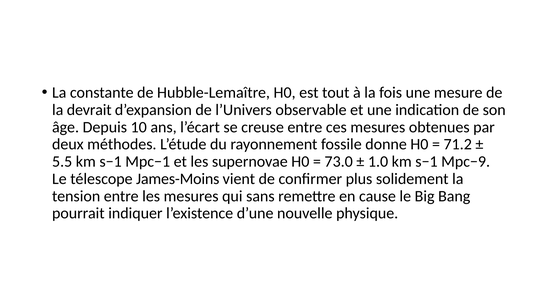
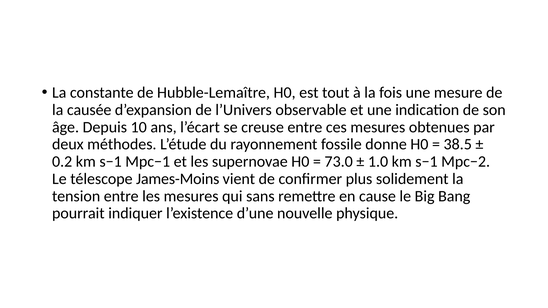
devrait: devrait -> causée (89, 110)
71.2: 71.2 -> 38.5 (458, 144)
5.5: 5.5 -> 0.2 (62, 162)
Mpc−9: Mpc−9 -> Mpc−2 (466, 162)
